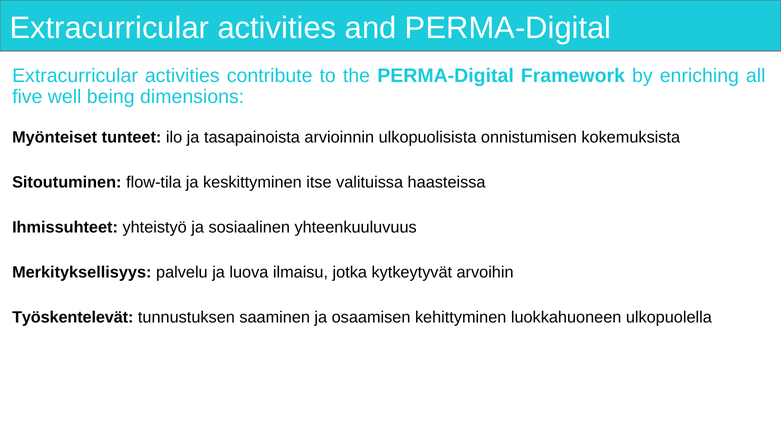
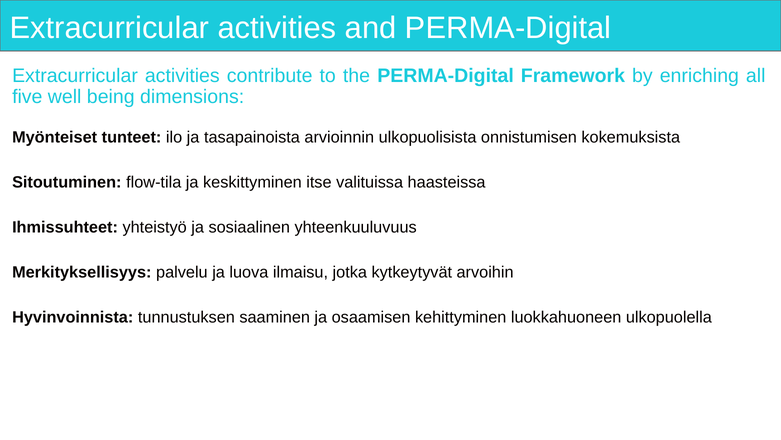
Työskentelevät: Työskentelevät -> Hyvinvoinnista (73, 317)
